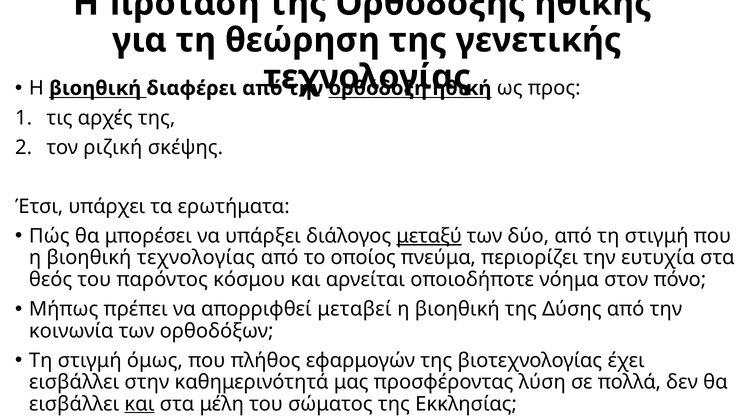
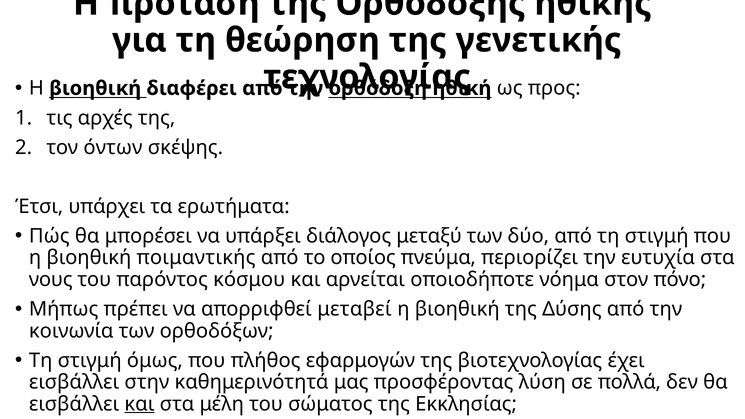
ριζική: ριζική -> όντων (113, 147)
μεταξύ underline: present -> none (429, 236)
βιοηθική τεχνολογίας: τεχνολογίας -> ποιμαντικής (196, 258)
θεός: θεός -> νους (51, 280)
